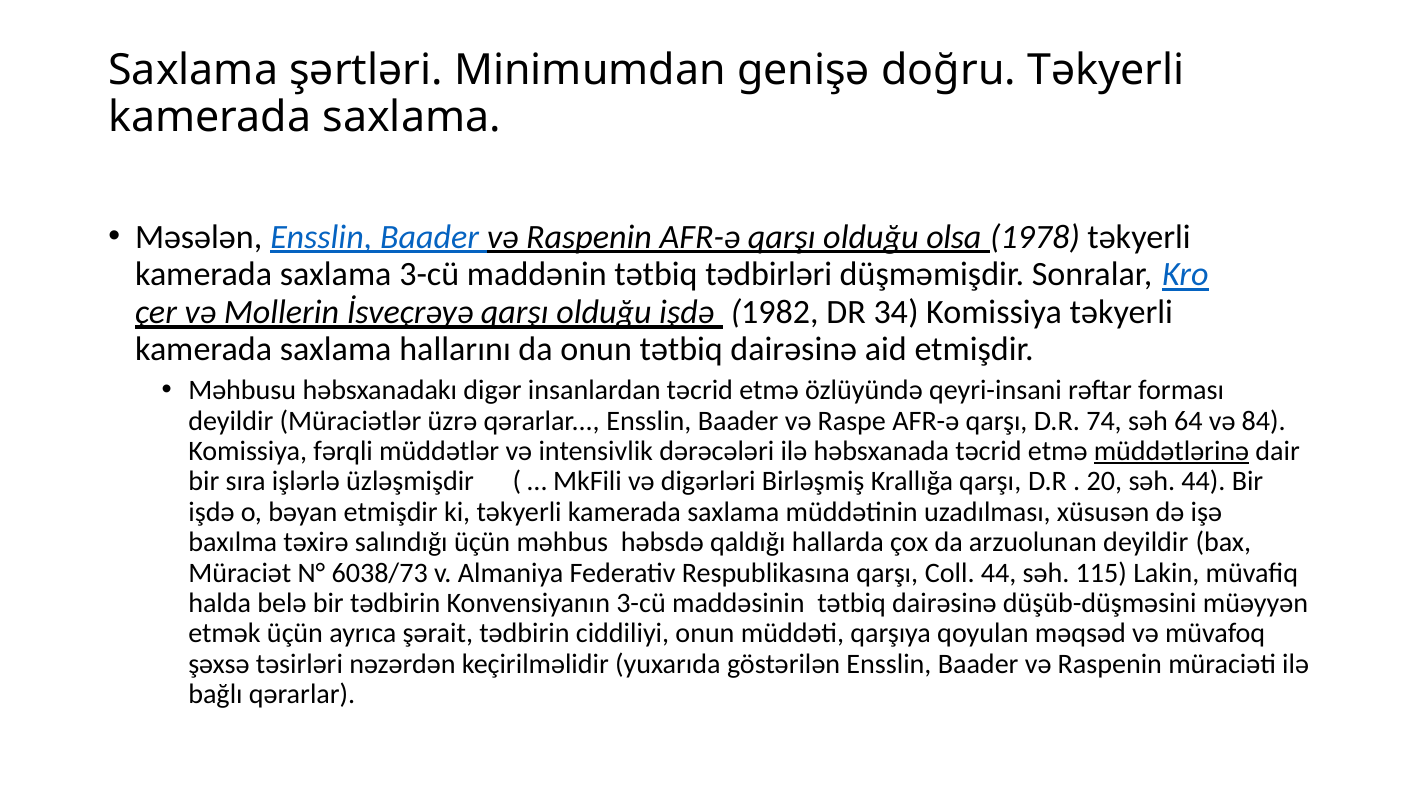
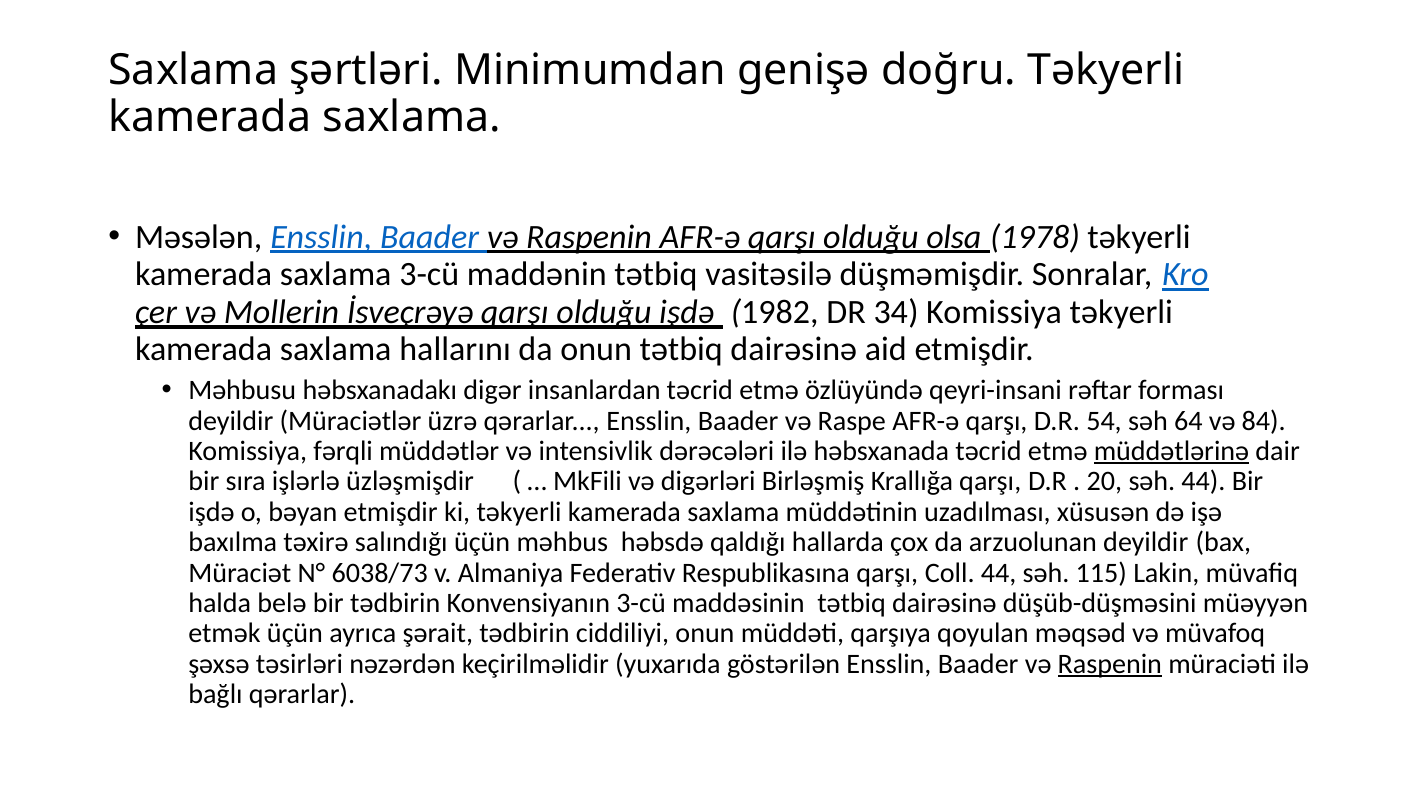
tədbirləri: tədbirləri -> vasitəsilə (769, 275)
74: 74 -> 54 (1104, 421)
Raspenin underline: none -> present (1110, 664)
